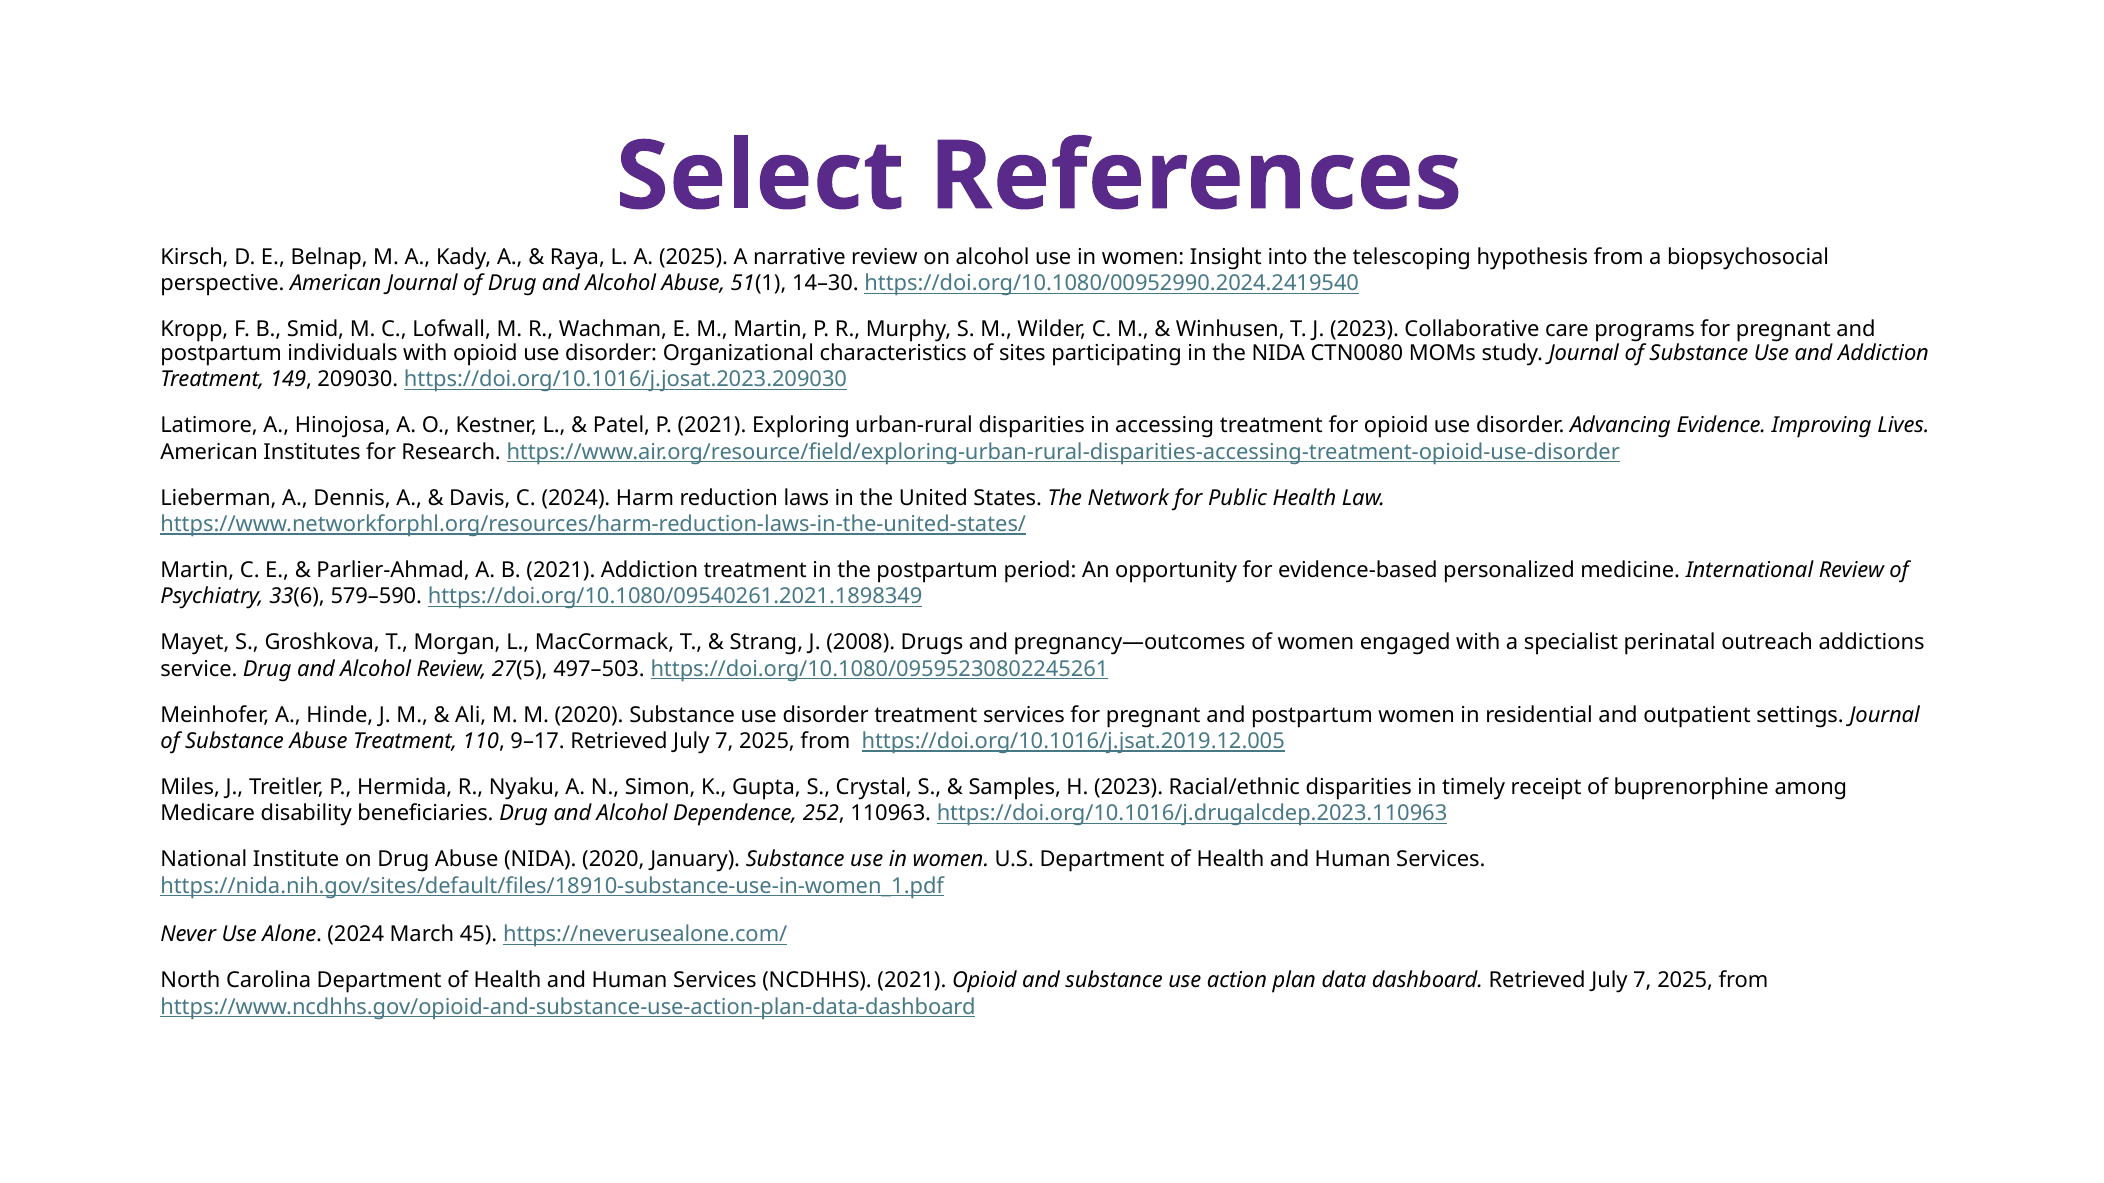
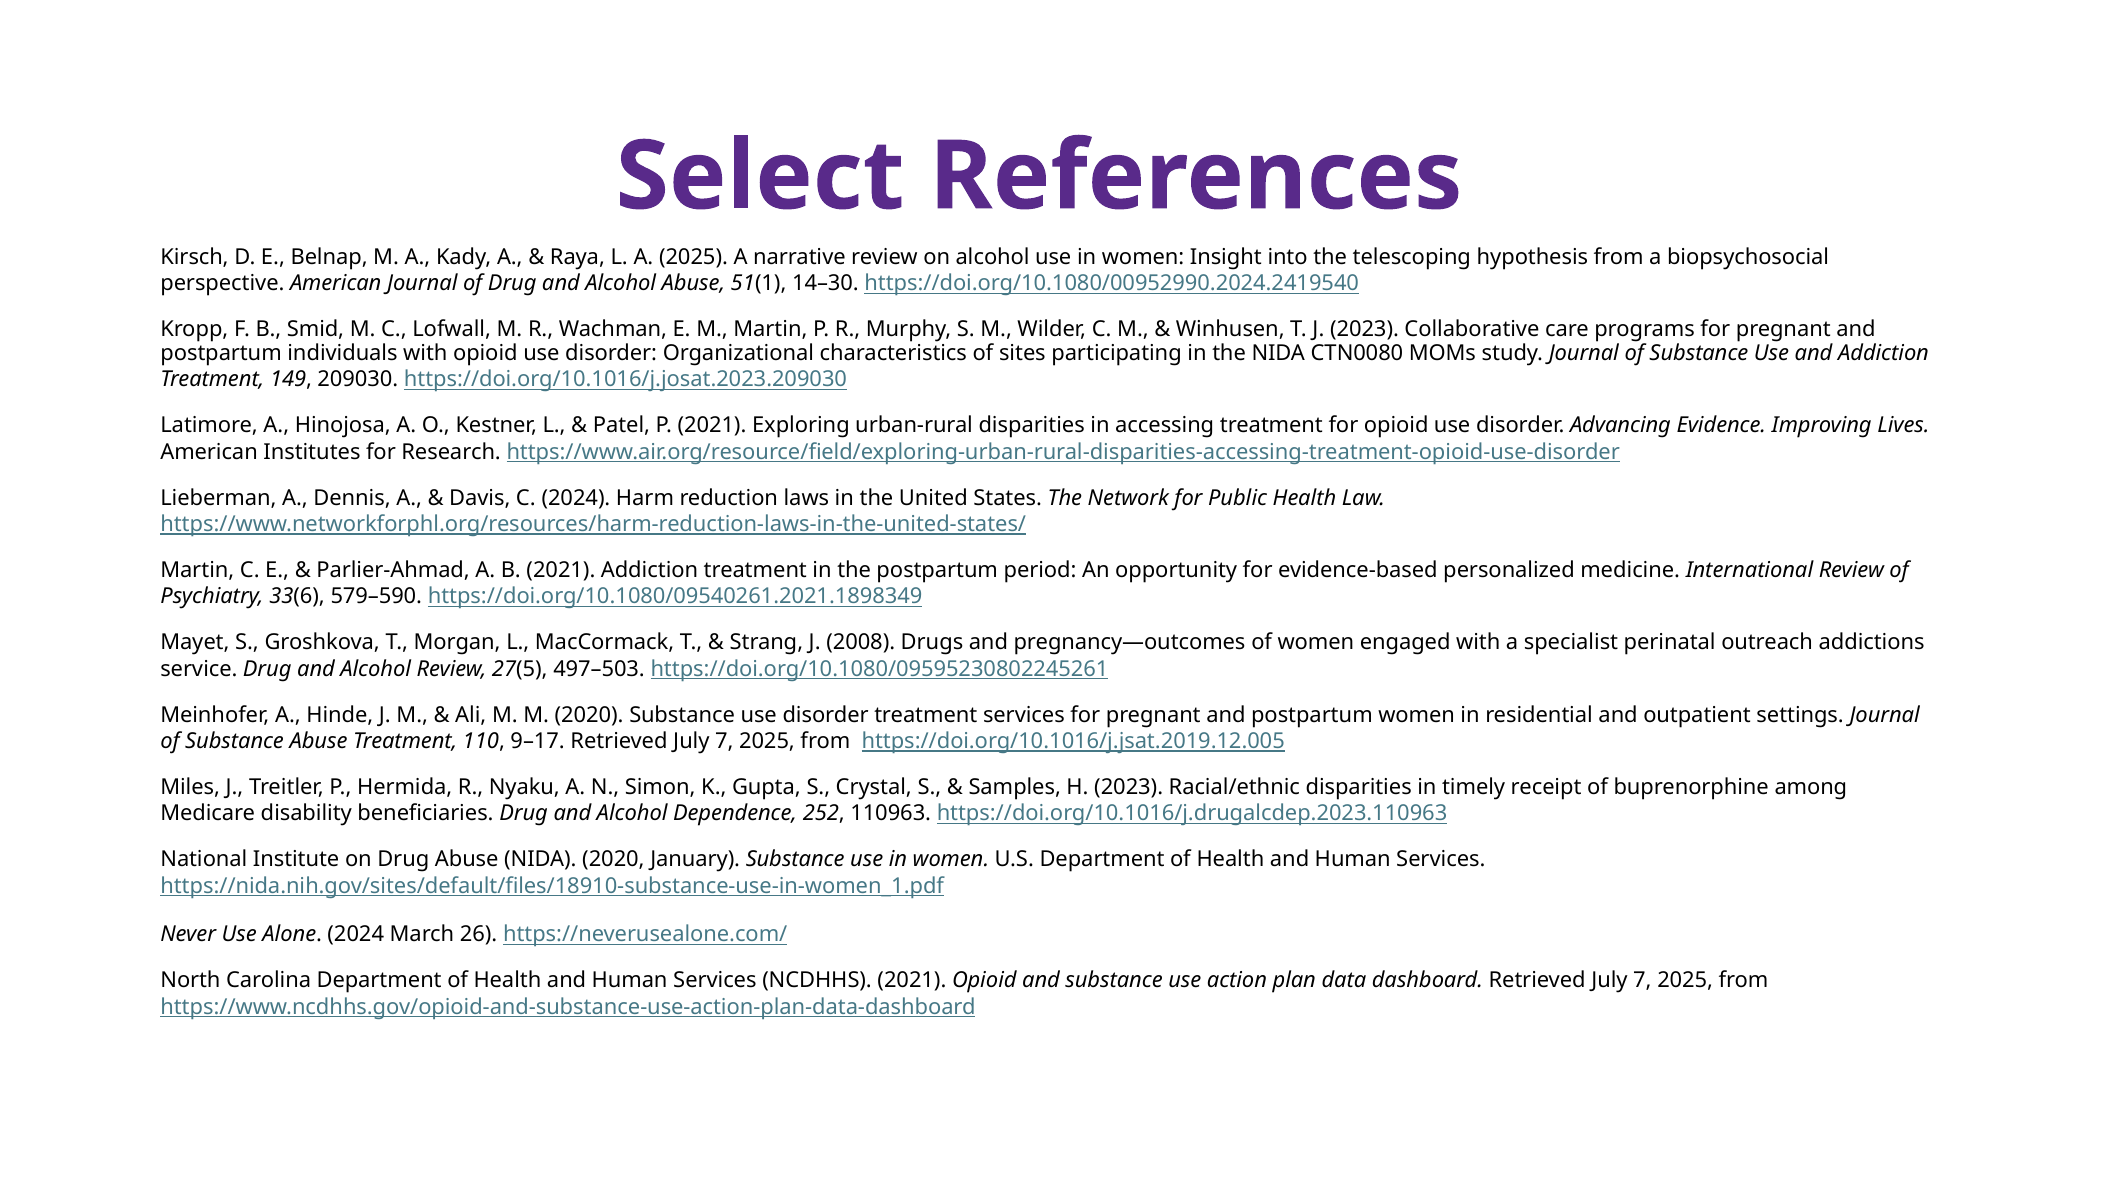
45: 45 -> 26 (479, 935)
